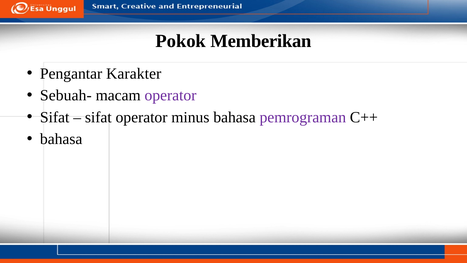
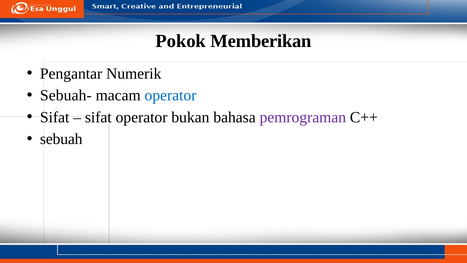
Karakter: Karakter -> Numerik (134, 73)
operator colour: purple -> blue (170, 95)
minus: minus -> bukan (190, 117)
bahasa: bahasa -> sebuah (61, 139)
